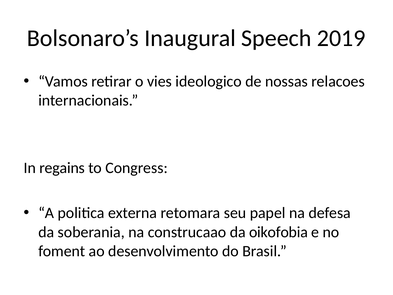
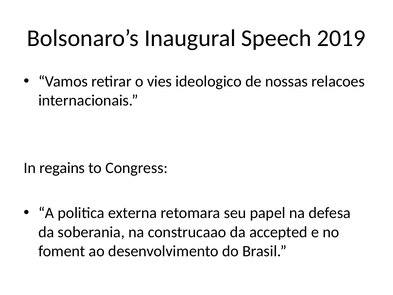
oikofobia: oikofobia -> accepted (278, 232)
